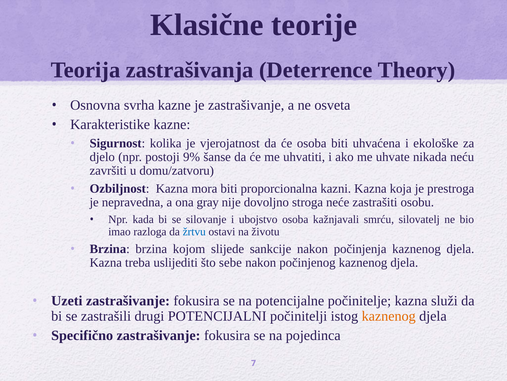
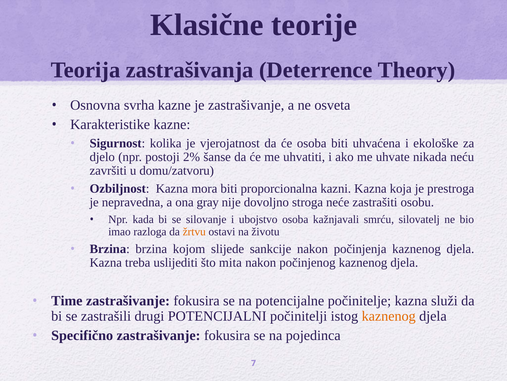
9%: 9% -> 2% (192, 157)
žrtvu colour: blue -> orange (194, 231)
sebe: sebe -> mita (230, 262)
Uzeti: Uzeti -> Time (67, 300)
